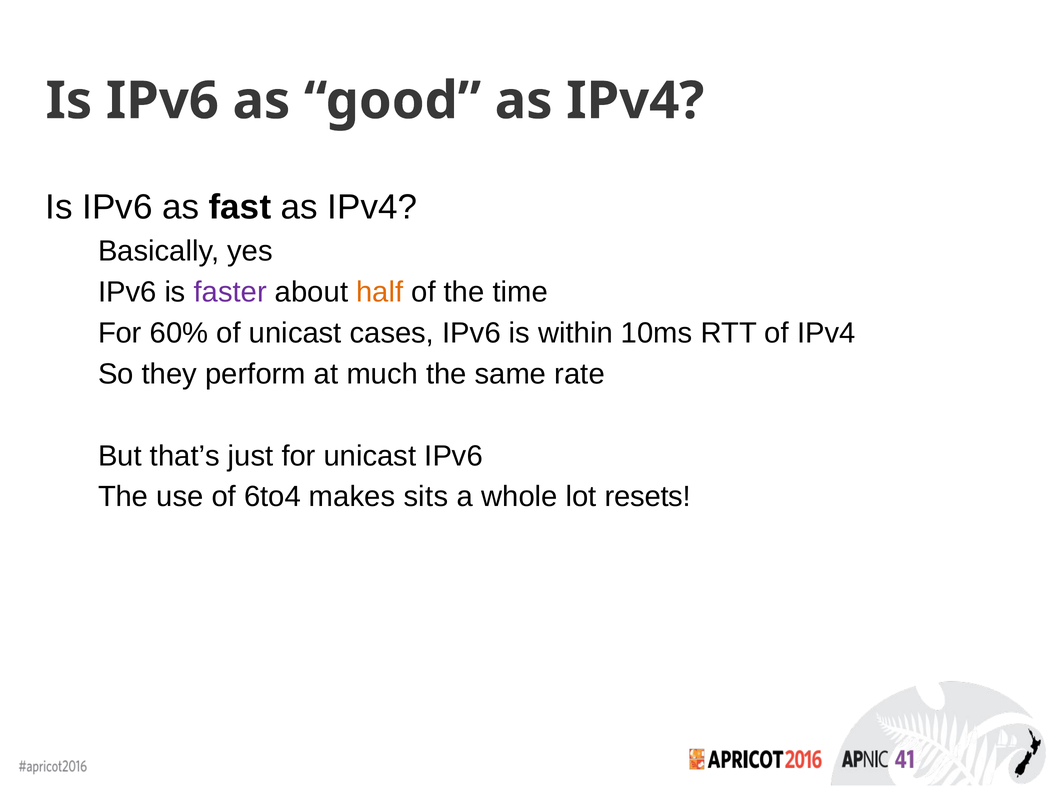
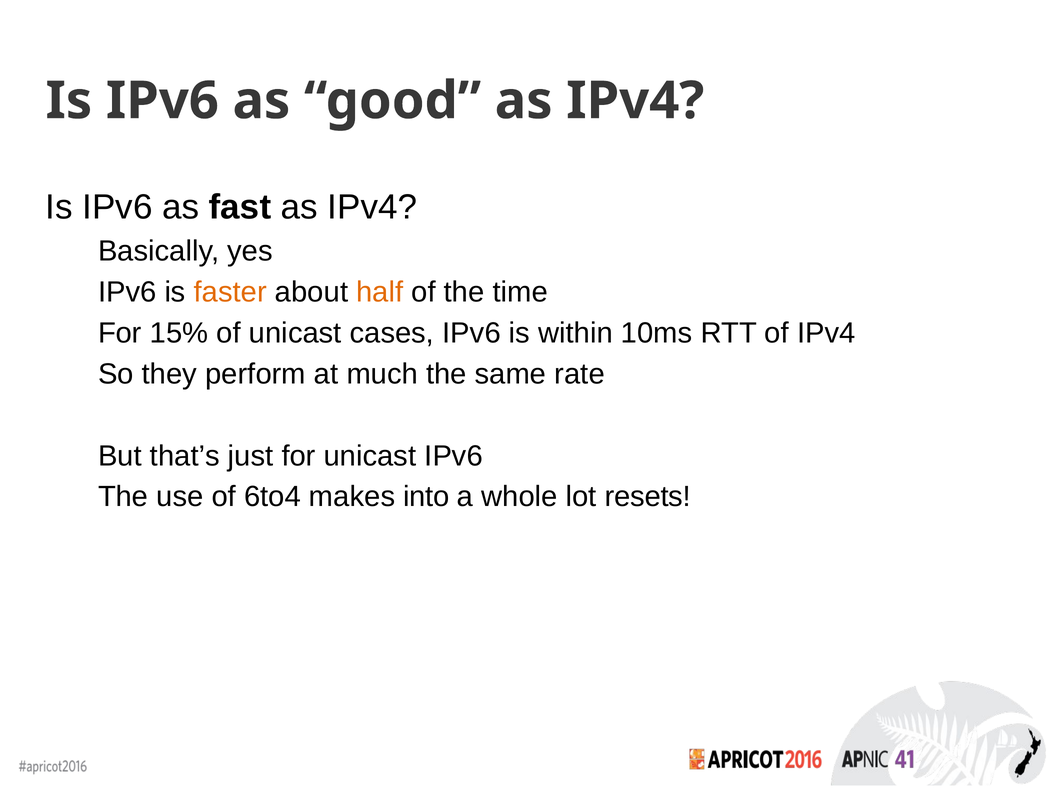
faster colour: purple -> orange (230, 292)
60%: 60% -> 15% (179, 333)
sits: sits -> into (426, 497)
